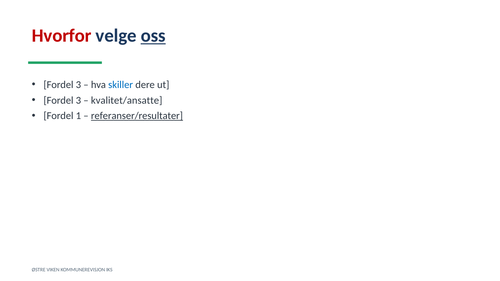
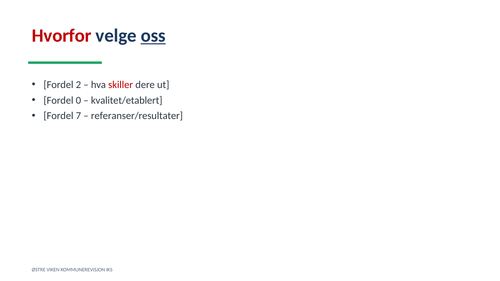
3: 3 -> 2 (78, 85)
skiller colour: blue -> red (121, 85)
3: 3 -> 0 (78, 100)
kvalitet/ansatte: kvalitet/ansatte -> kvalitet/etablert (127, 100)
1: 1 -> 7 (78, 116)
referanser/resultater underline: present -> none (137, 116)
